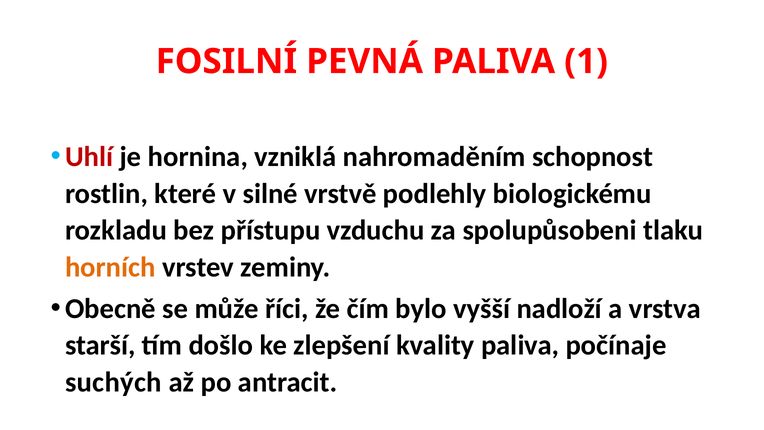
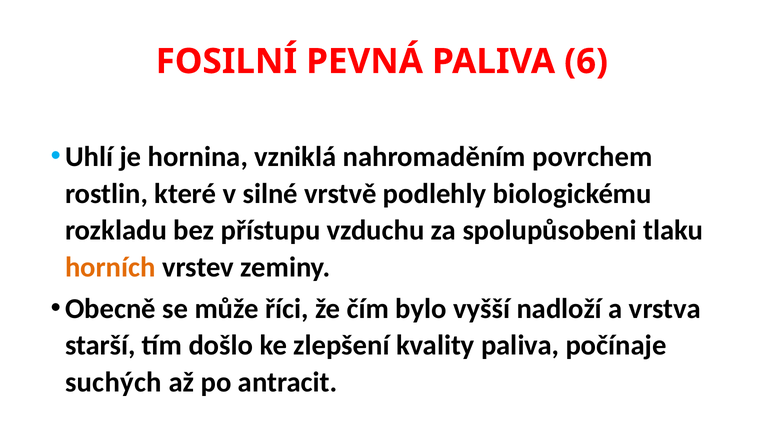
1: 1 -> 6 (586, 61)
Uhlí colour: red -> black (89, 157)
schopnost: schopnost -> povrchem (592, 157)
